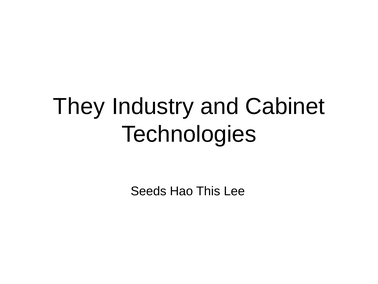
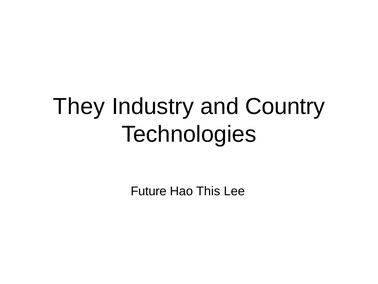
Cabinet: Cabinet -> Country (285, 106)
Seeds: Seeds -> Future (149, 191)
